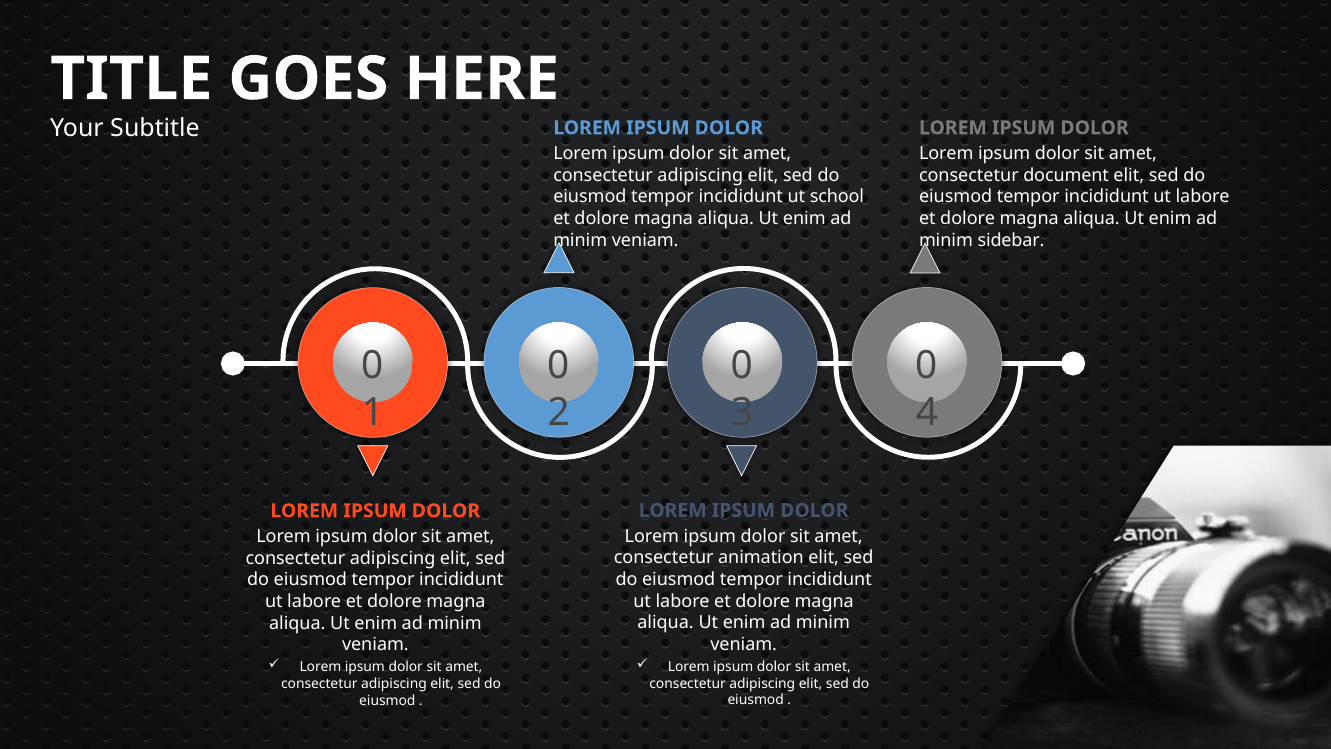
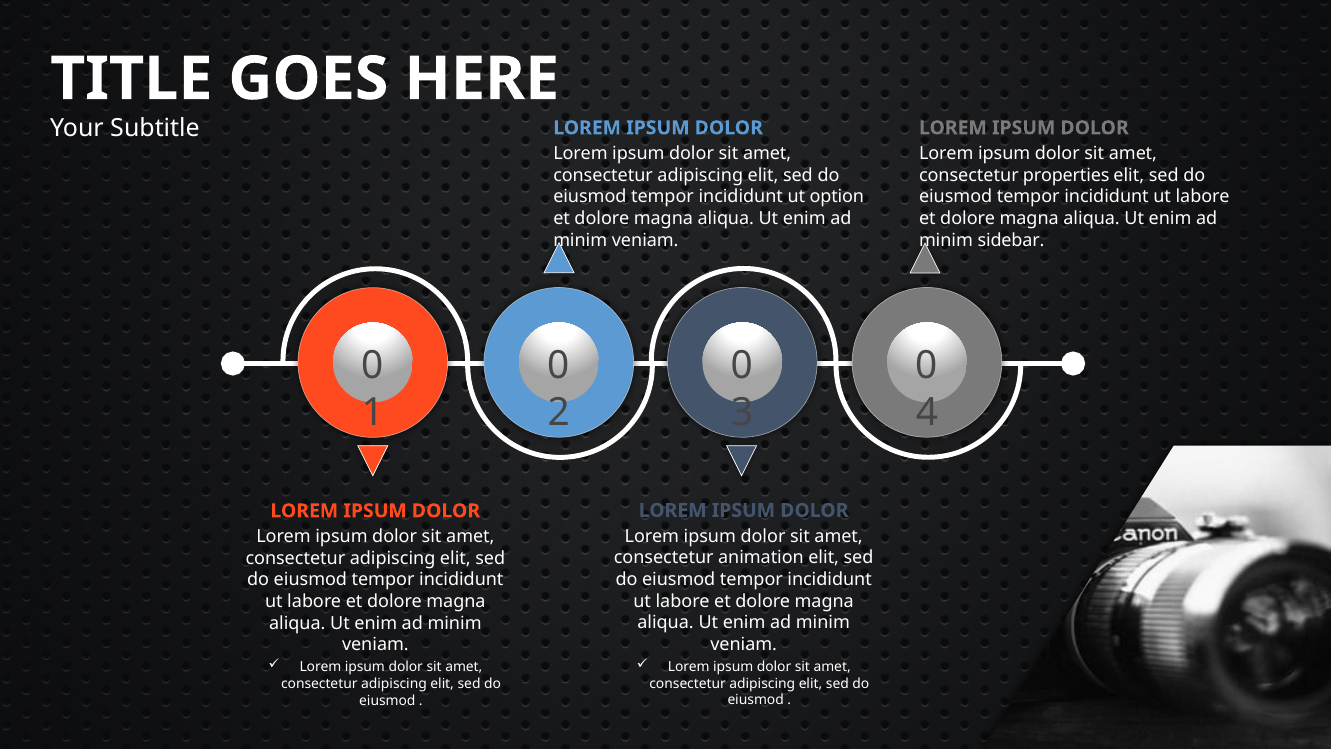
document: document -> properties (1066, 175)
school: school -> option (837, 197)
